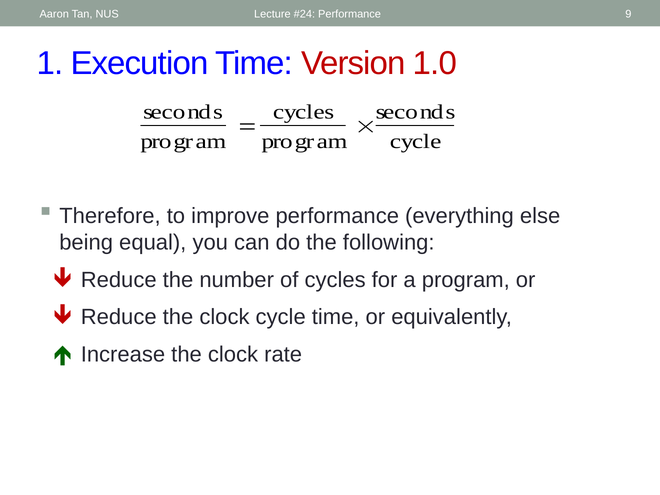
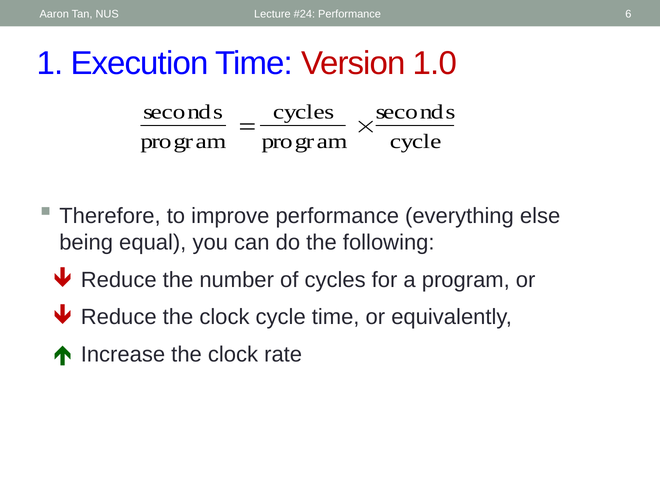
9: 9 -> 6 (628, 14)
